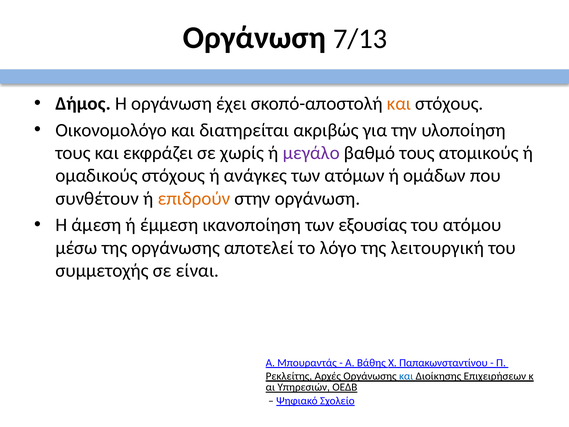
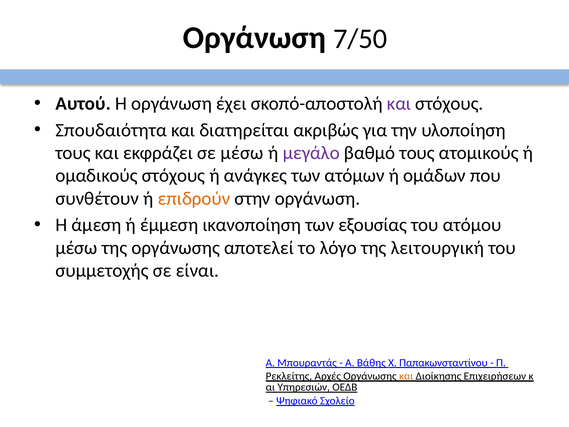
7/13: 7/13 -> 7/50 (360, 39)
Δήμος: Δήμος -> Αυτού (83, 103)
και colour: orange -> purple (399, 103)
Οικονομολόγο: Οικονομολόγο -> Σπουδαιότητα (111, 130)
σε χωρίς: χωρίς -> μέσω (242, 153)
και colour: blue -> orange (406, 376)
